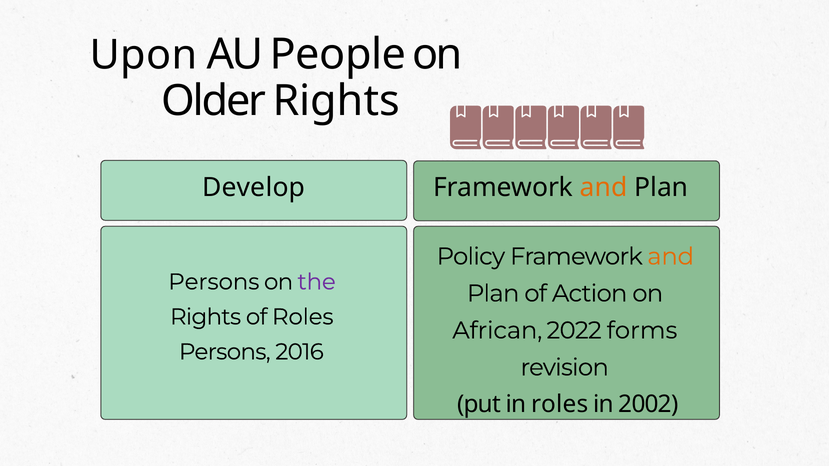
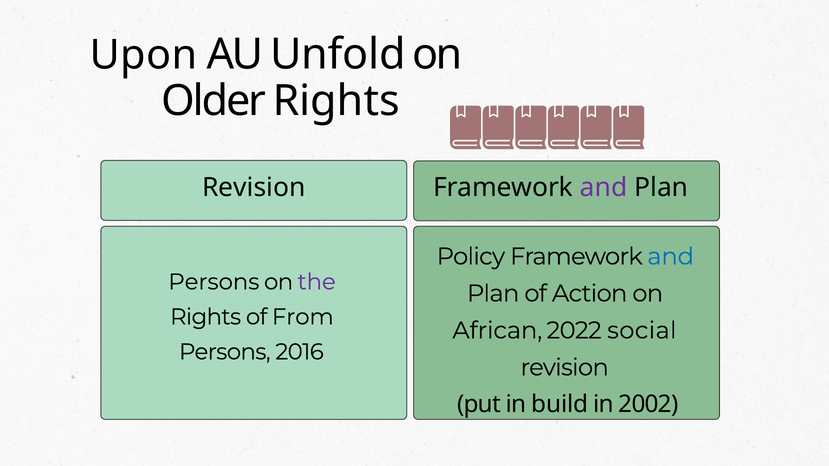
People: People -> Unfold (338, 54)
Develop: Develop -> Revision (254, 188)
and colour: orange -> purple (604, 188)
and colour: orange -> blue (671, 257)
of Roles: Roles -> From (303, 317)
forms: forms -> social (642, 331)
in roles: roles -> build (560, 405)
